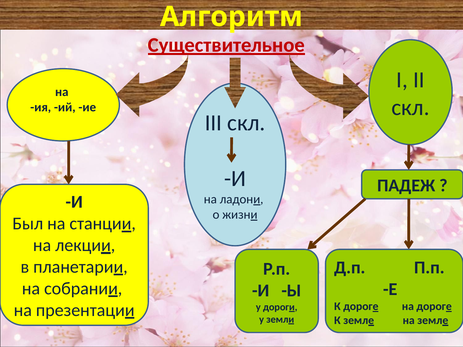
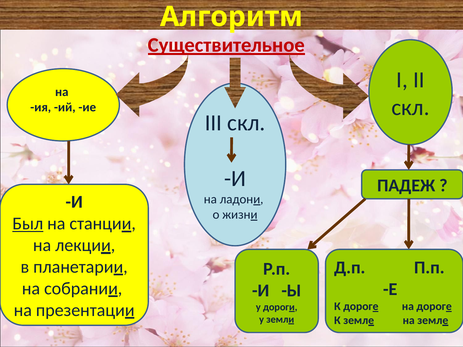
Был underline: none -> present (28, 224)
